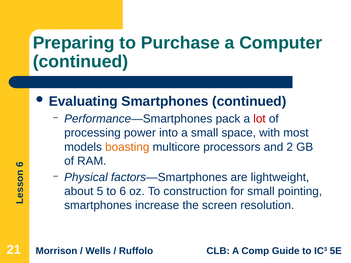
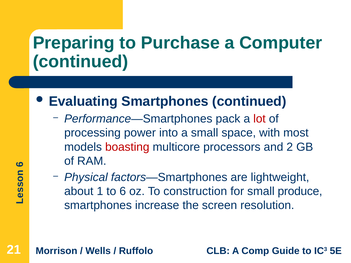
boasting colour: orange -> red (127, 147)
5: 5 -> 1 (100, 191)
pointing: pointing -> produce (300, 191)
